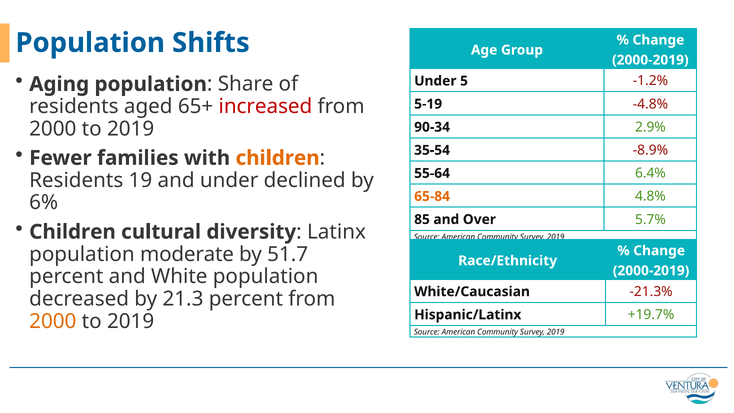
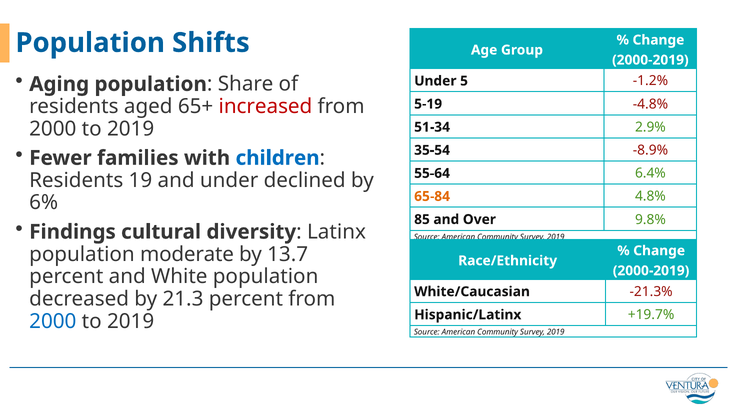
90-34: 90-34 -> 51-34 (432, 127)
children colour: orange -> blue (278, 158)
5.7%: 5.7% -> 9.8% (650, 219)
Children: Children -> Findings (73, 232)
51.7: 51.7 -> 13.7 (288, 254)
2000 colour: orange -> blue (53, 321)
